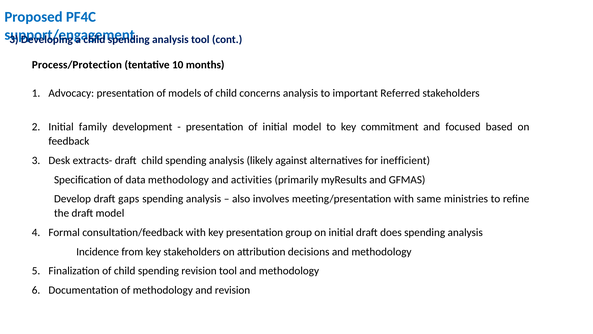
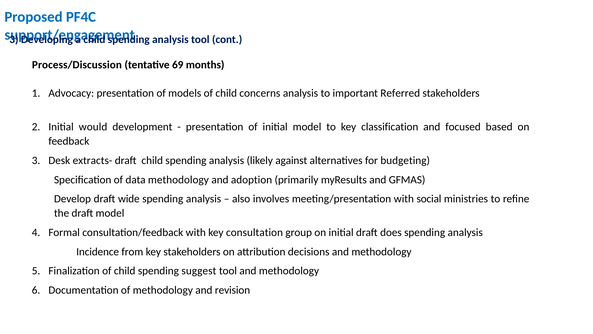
Process/Protection: Process/Protection -> Process/Discussion (77, 65)
10: 10 -> 69 (178, 65)
family: family -> would (93, 127)
commitment: commitment -> classification (390, 127)
inefficient: inefficient -> budgeting (405, 160)
activities: activities -> adoption (252, 179)
gaps: gaps -> wide (129, 199)
same: same -> social (429, 199)
key presentation: presentation -> consultation (254, 232)
spending revision: revision -> suggest (199, 271)
